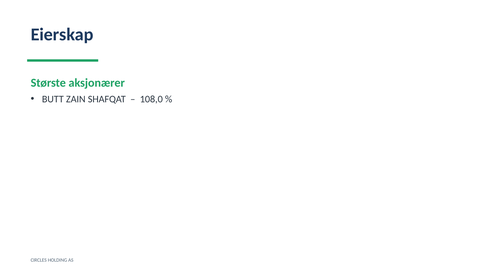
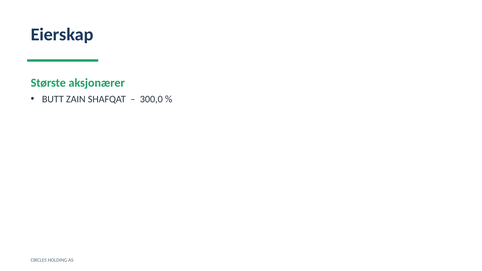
108,0: 108,0 -> 300,0 (151, 99)
